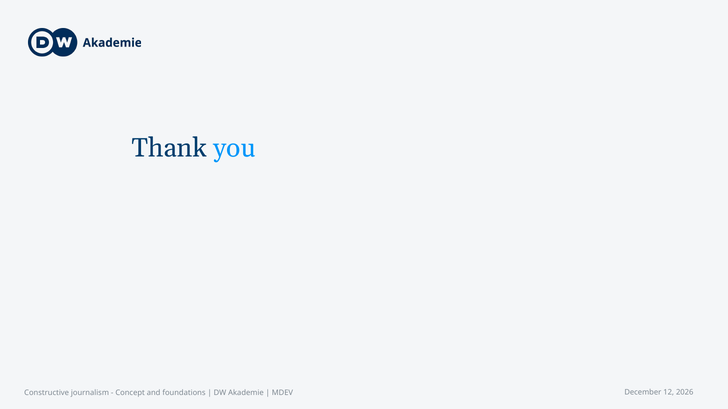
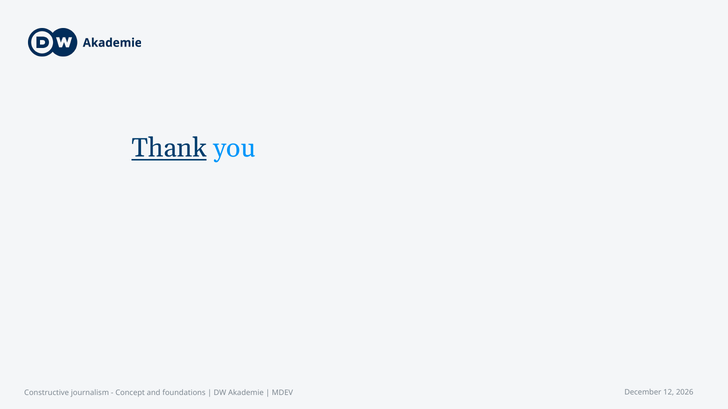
Thank underline: none -> present (169, 148)
